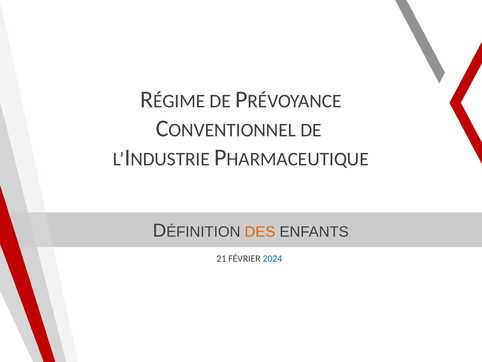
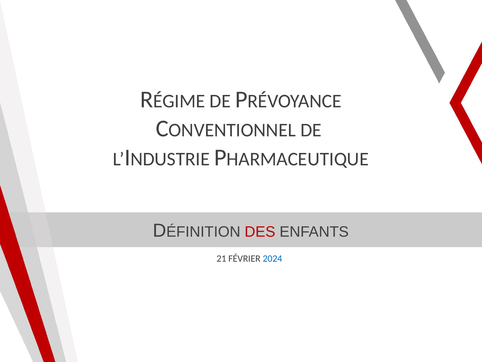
DES colour: orange -> red (260, 232)
